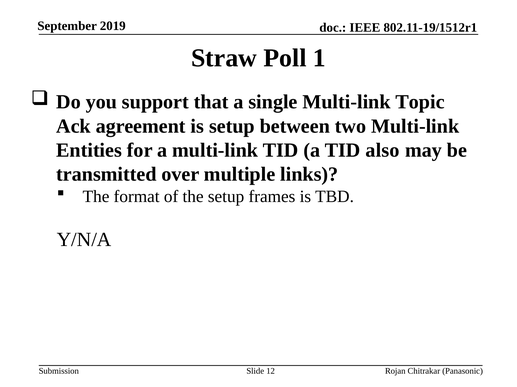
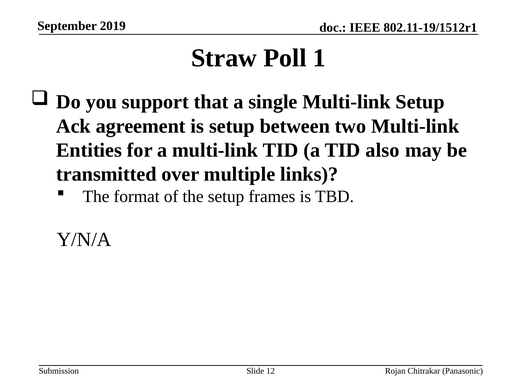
Multi-link Topic: Topic -> Setup (420, 102)
